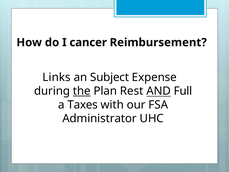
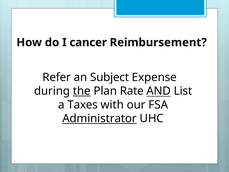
Links: Links -> Refer (57, 77)
Rest: Rest -> Rate (132, 91)
Full: Full -> List (183, 91)
Administrator underline: none -> present (100, 118)
